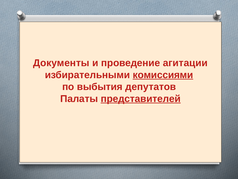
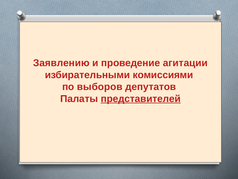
Документы: Документы -> Заявлению (61, 63)
комиссиями underline: present -> none (163, 75)
выбытия: выбытия -> выборов (100, 87)
